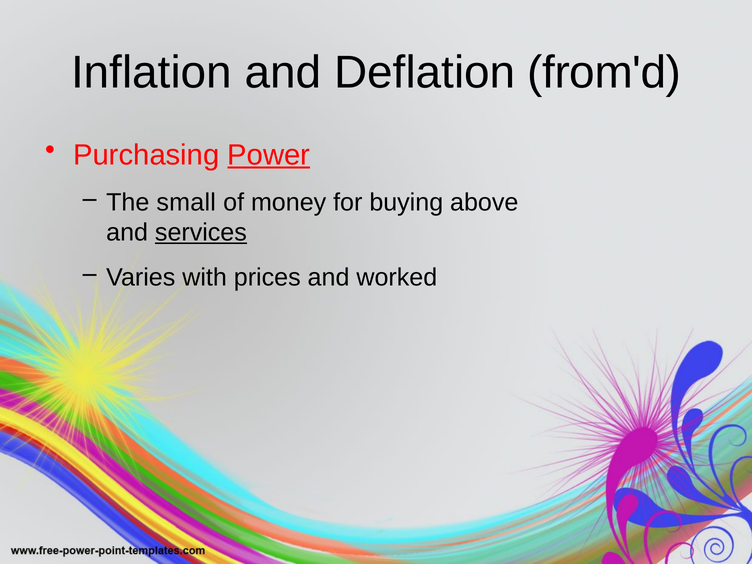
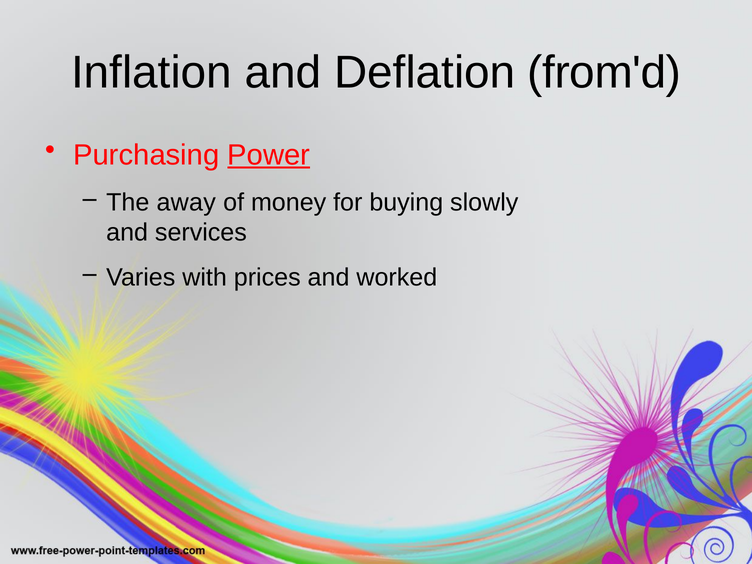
small: small -> away (186, 202)
above: above -> slowly (484, 202)
services underline: present -> none (201, 232)
